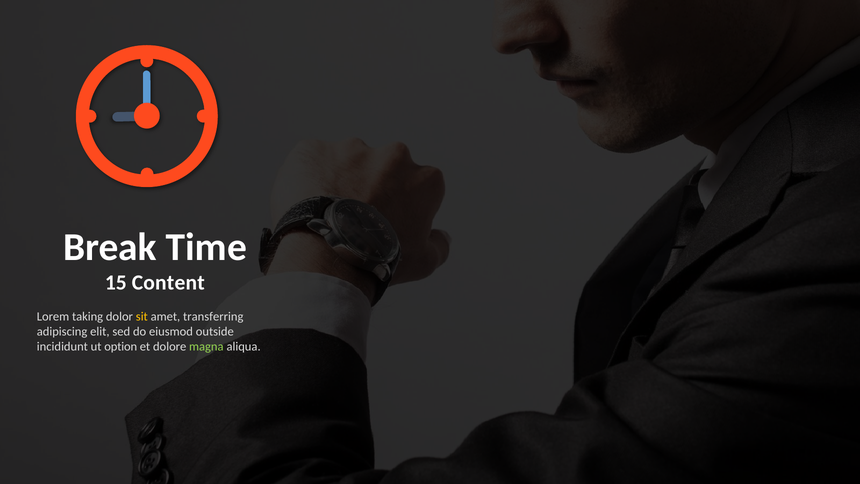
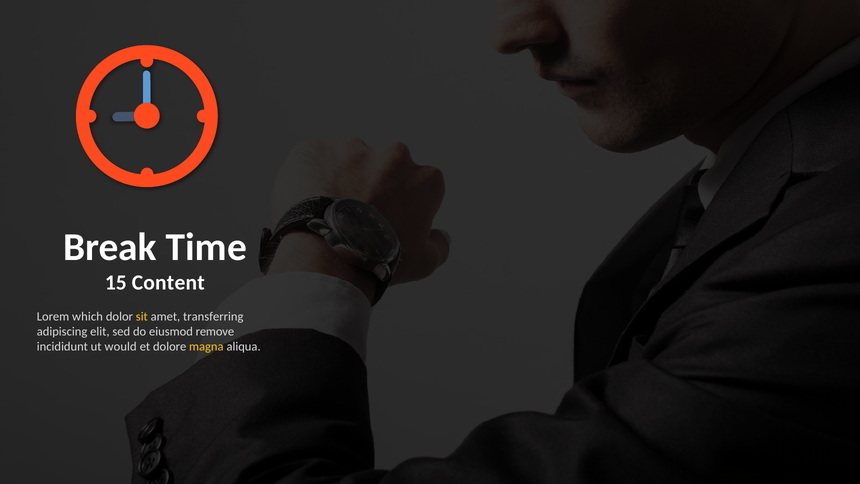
taking: taking -> which (87, 316)
outside: outside -> remove (215, 331)
option: option -> would (121, 346)
magna colour: light green -> yellow (206, 346)
